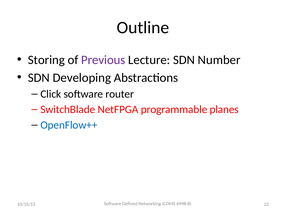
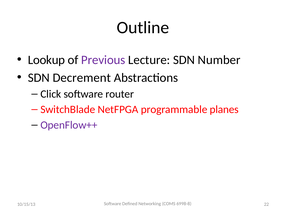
Storing: Storing -> Lookup (46, 60)
Developing: Developing -> Decrement (82, 78)
OpenFlow++ colour: blue -> purple (69, 125)
